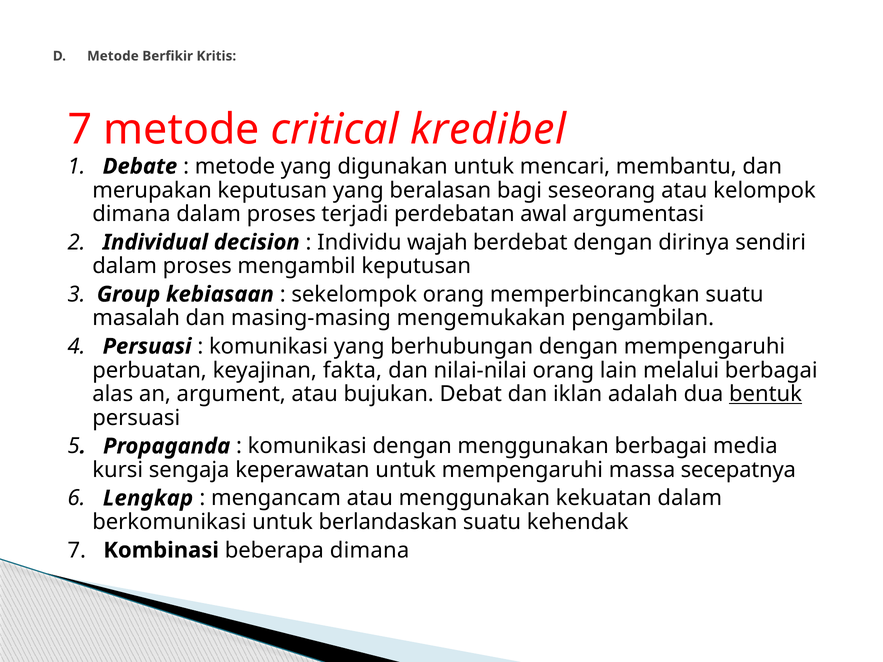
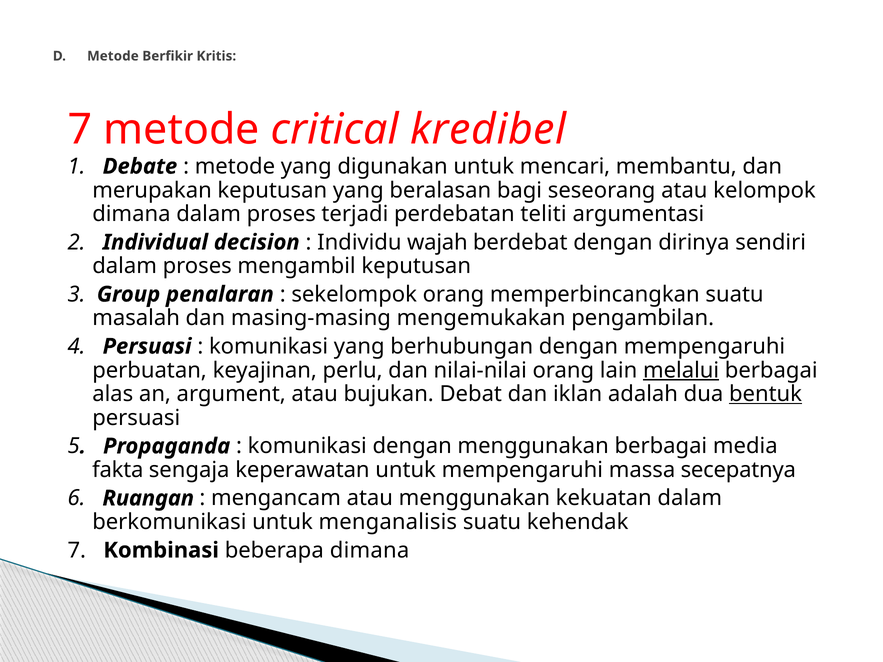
awal: awal -> teliti (544, 214)
kebiasaan: kebiasaan -> penalaran (220, 294)
fakta: fakta -> perlu (353, 370)
melalui underline: none -> present (681, 370)
kursi: kursi -> fakta (118, 470)
Lengkap: Lengkap -> Ruangan (148, 498)
berlandaskan: berlandaskan -> menganalisis (388, 522)
